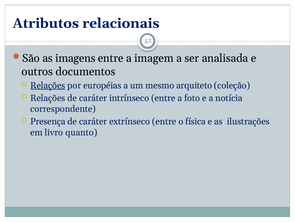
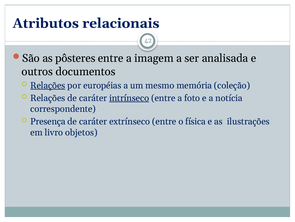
imagens: imagens -> pôsteres (75, 58)
arquiteto: arquiteto -> memória (194, 85)
intrínseco underline: none -> present (129, 98)
quanto: quanto -> objetos (81, 132)
